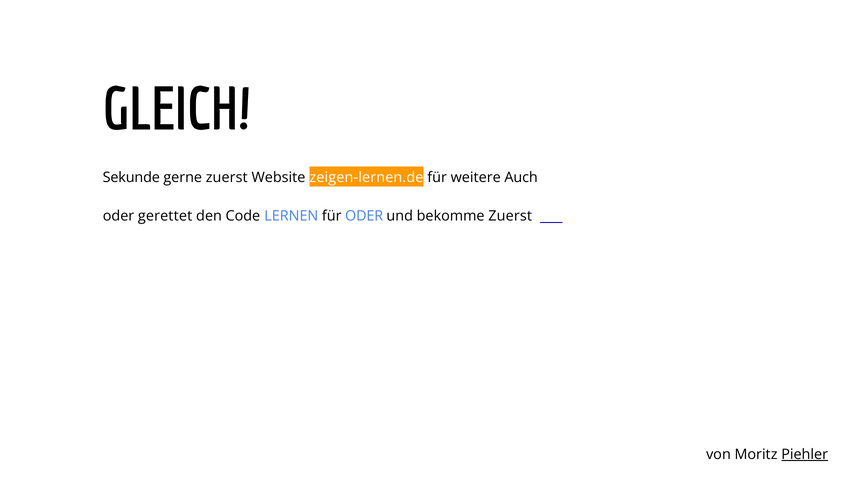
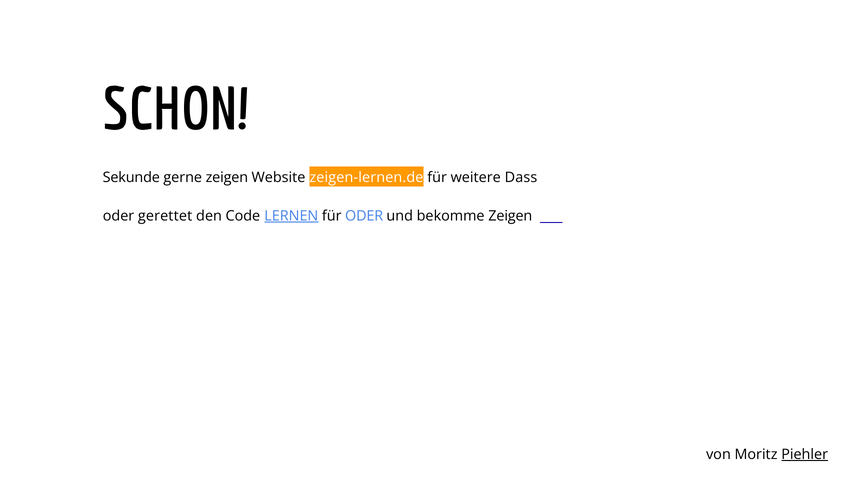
GLEICH: GLEICH -> SCHON (177, 110)
gerne zuerst: zuerst -> zeigen (227, 178)
Auch: Auch -> Dass (521, 178)
LERNEN underline: none -> present (291, 216)
bekomme Zuerst: Zuerst -> Zeigen (510, 216)
